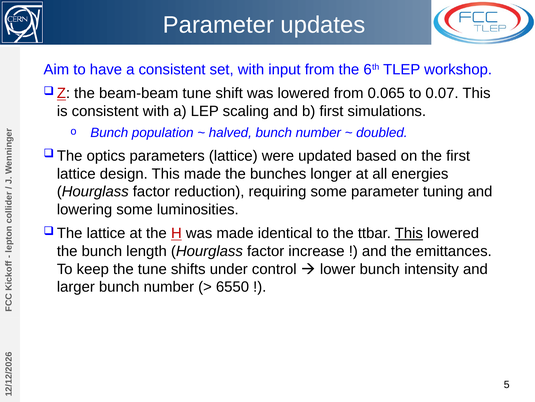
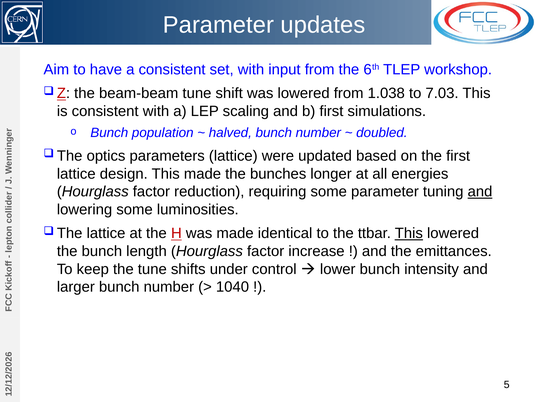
0.065: 0.065 -> 1.038 (386, 93)
0.07: 0.07 -> 7.03 (442, 93)
and underline: none -> present (480, 191)
6550: 6550 -> 1040 (232, 286)
